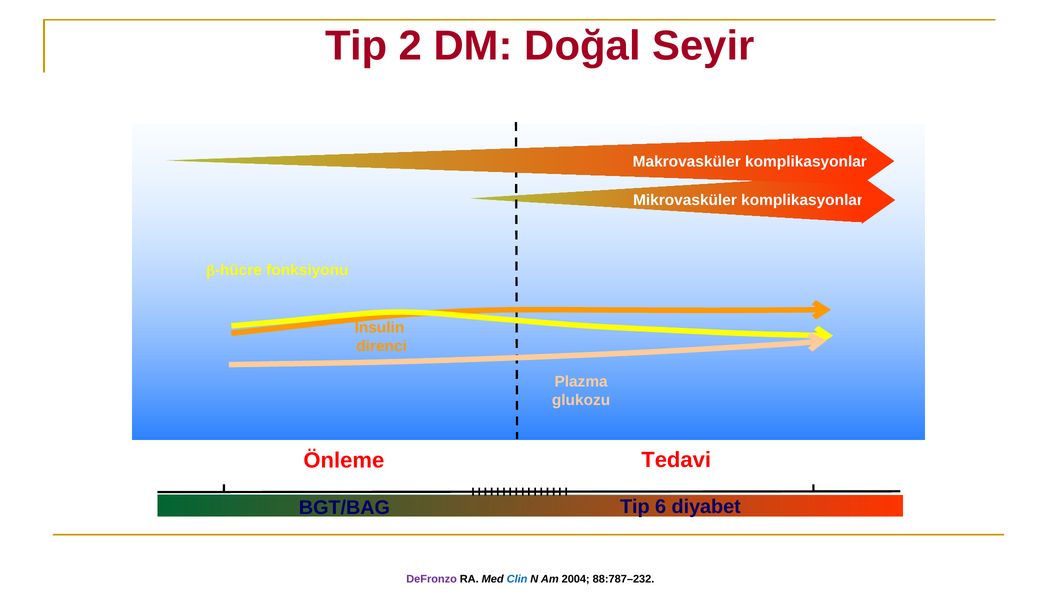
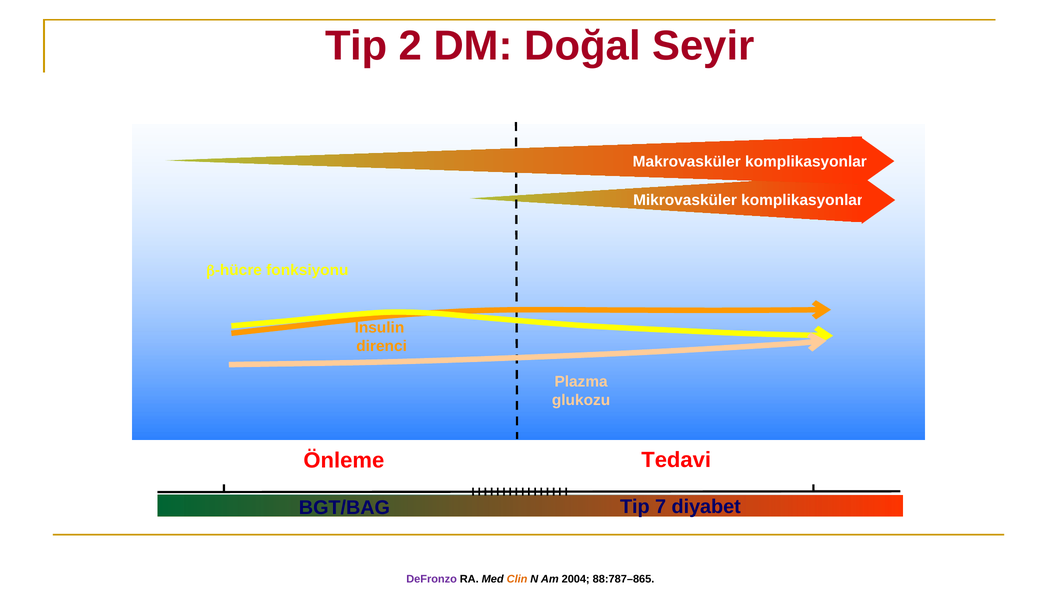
6: 6 -> 7 (661, 507)
Clin colour: blue -> orange (517, 580)
88:787–232: 88:787–232 -> 88:787–865 (624, 580)
